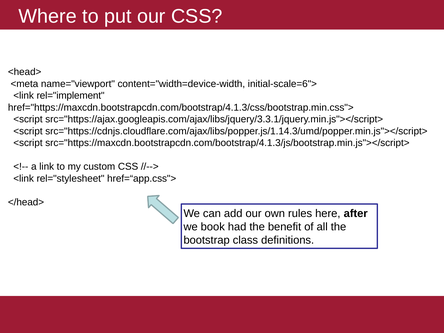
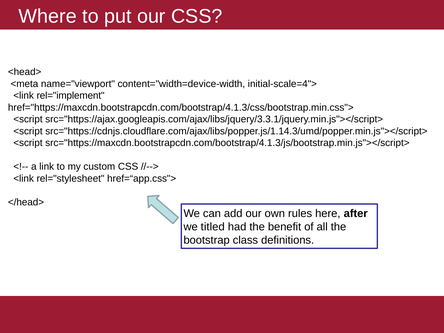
initial-scale=6">: initial-scale=6"> -> initial-scale=4"> (282, 84)
book: book -> titled (213, 227)
